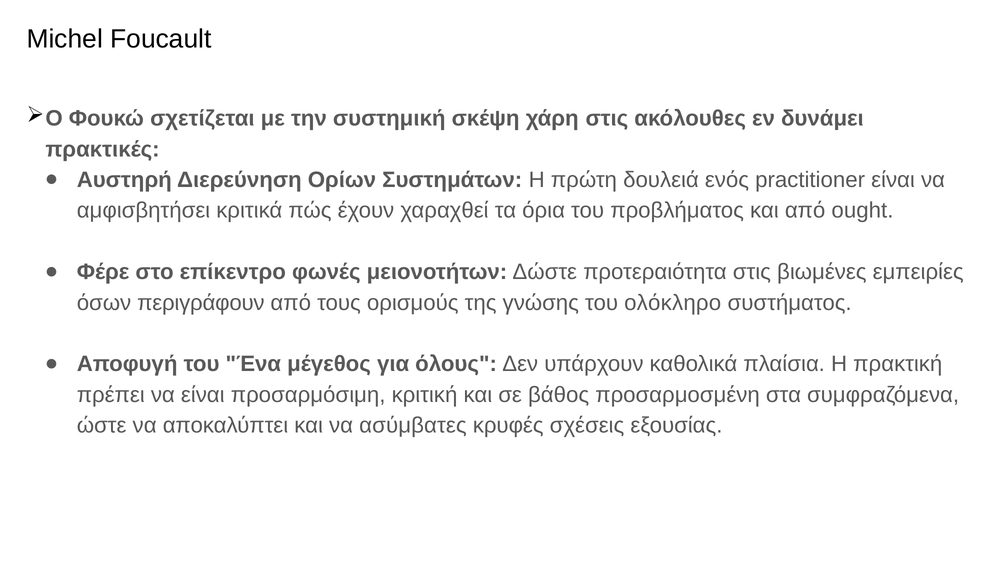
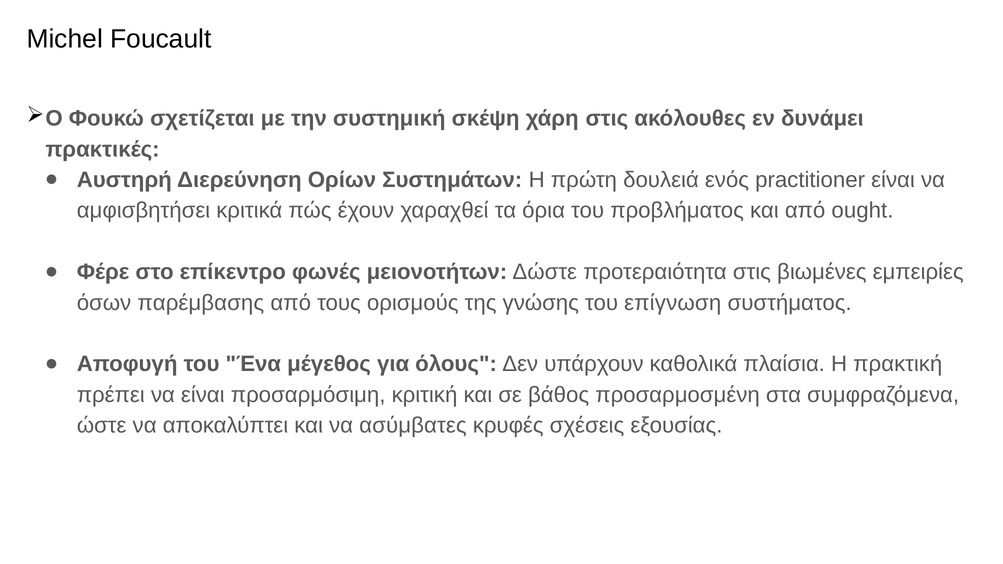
περιγράφουν: περιγράφουν -> παρέμβασης (201, 303)
ολόκληρο: ολόκληρο -> επίγνωση (673, 303)
